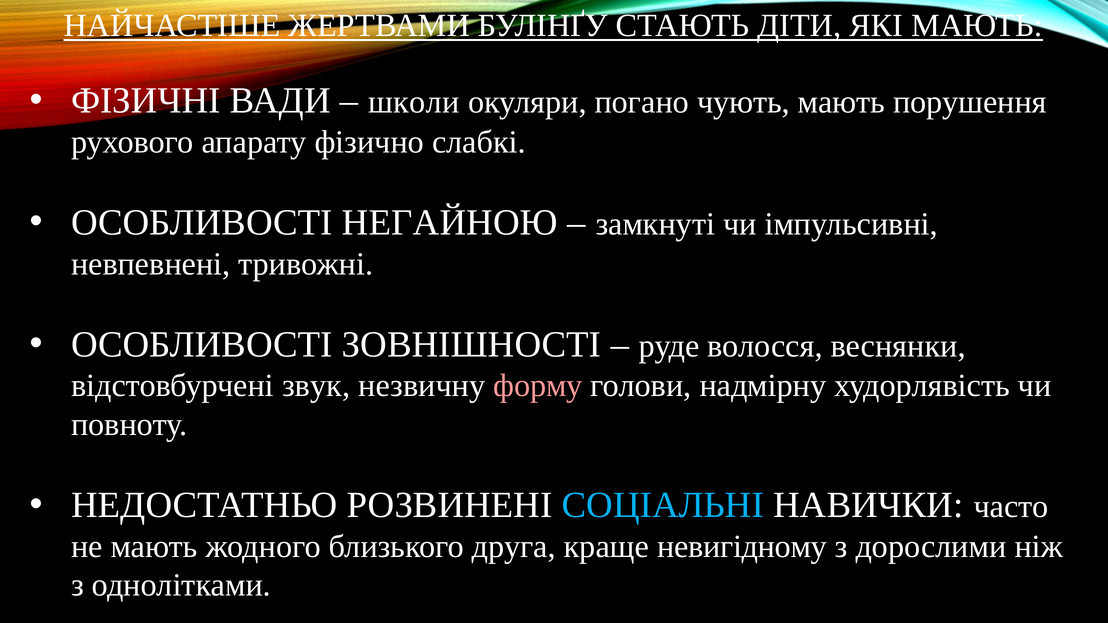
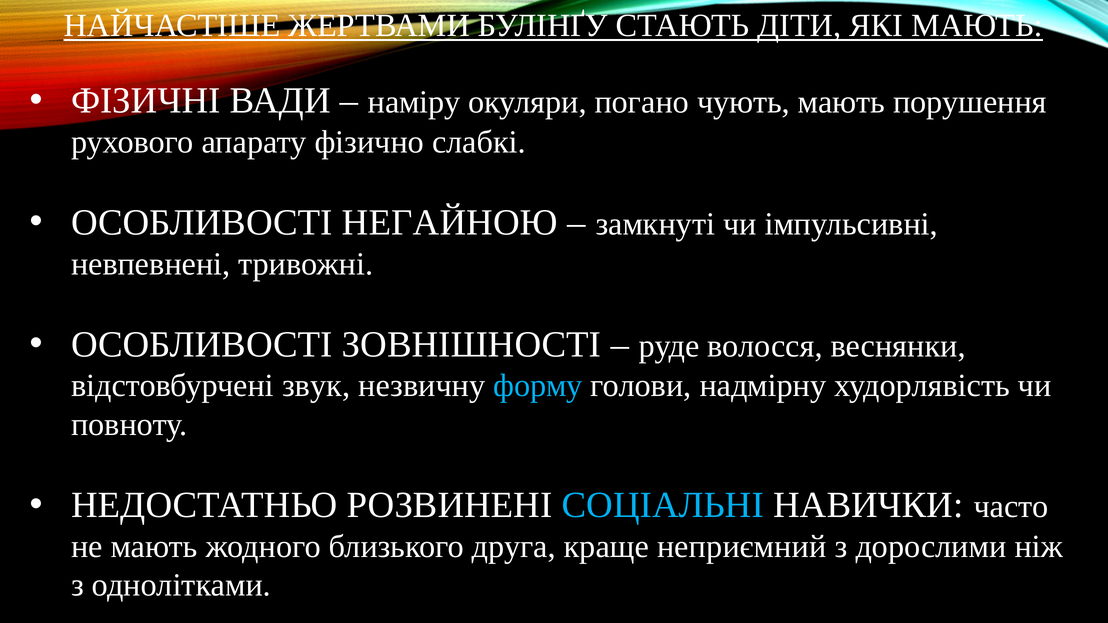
школи: школи -> наміру (414, 102)
форму colour: pink -> light blue (538, 386)
невигідному: невигідному -> неприємний (742, 547)
